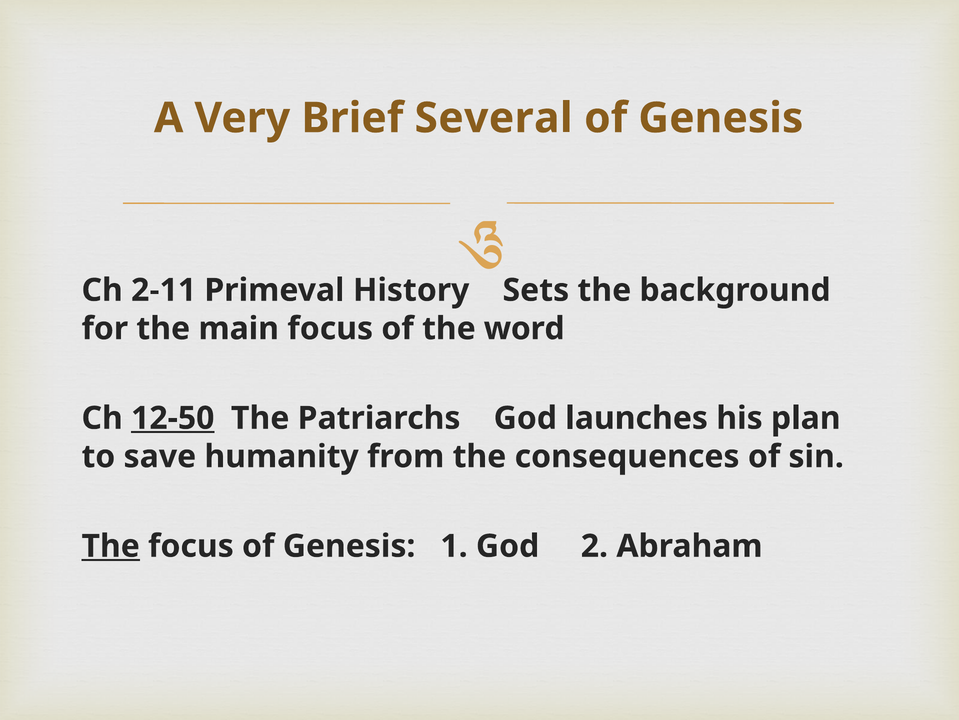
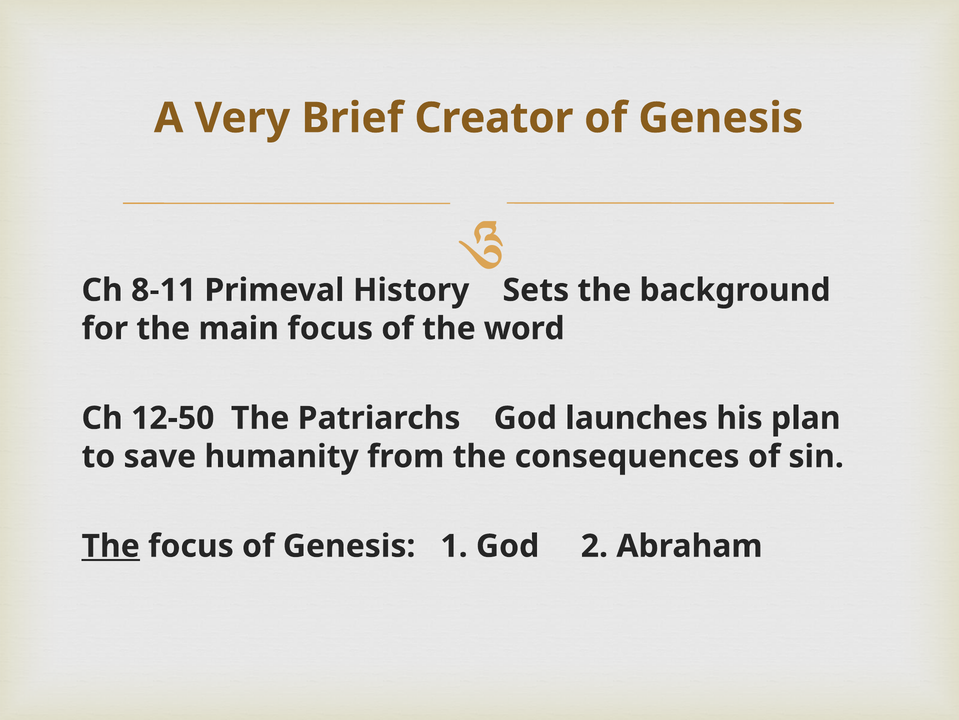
Several: Several -> Creator (494, 118)
2-11: 2-11 -> 8-11 (164, 290)
12-50 underline: present -> none (173, 418)
